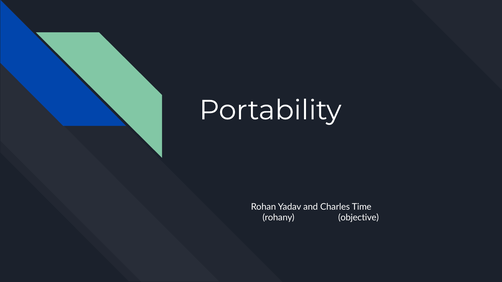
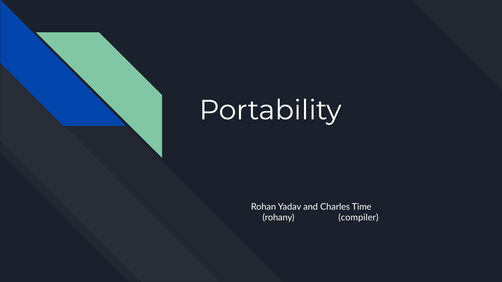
objective: objective -> compiler (358, 218)
